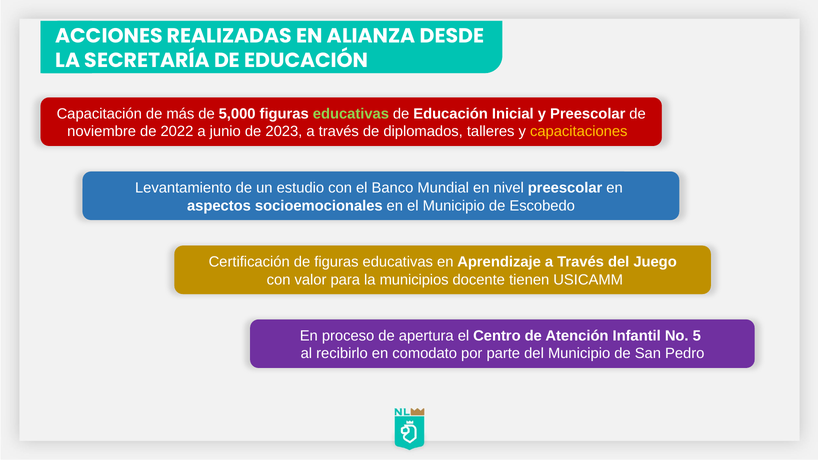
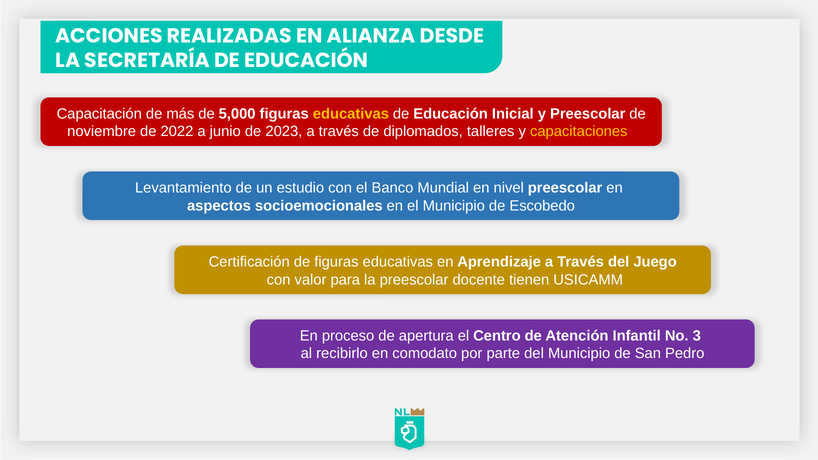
educativas colour: light green -> yellow (351, 114)
la municipios: municipios -> preescolar (414, 280)
5: 5 -> 3 (697, 336)
